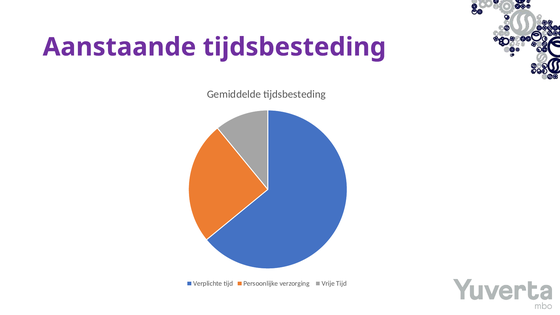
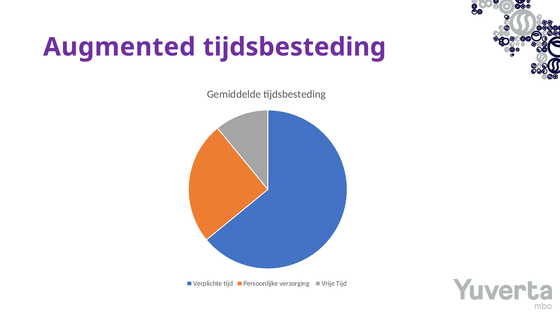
Aanstaande: Aanstaande -> Augmented (119, 47)
